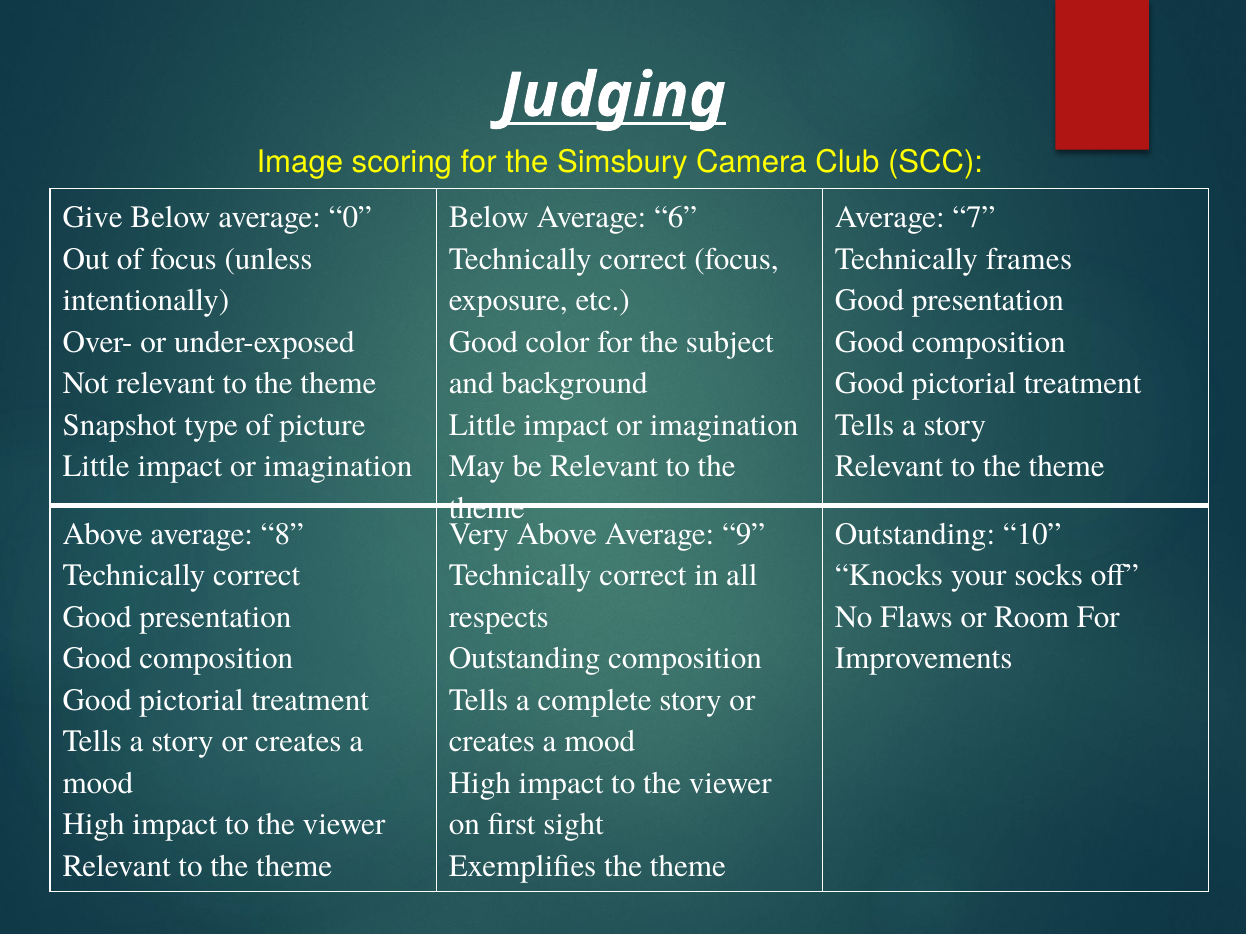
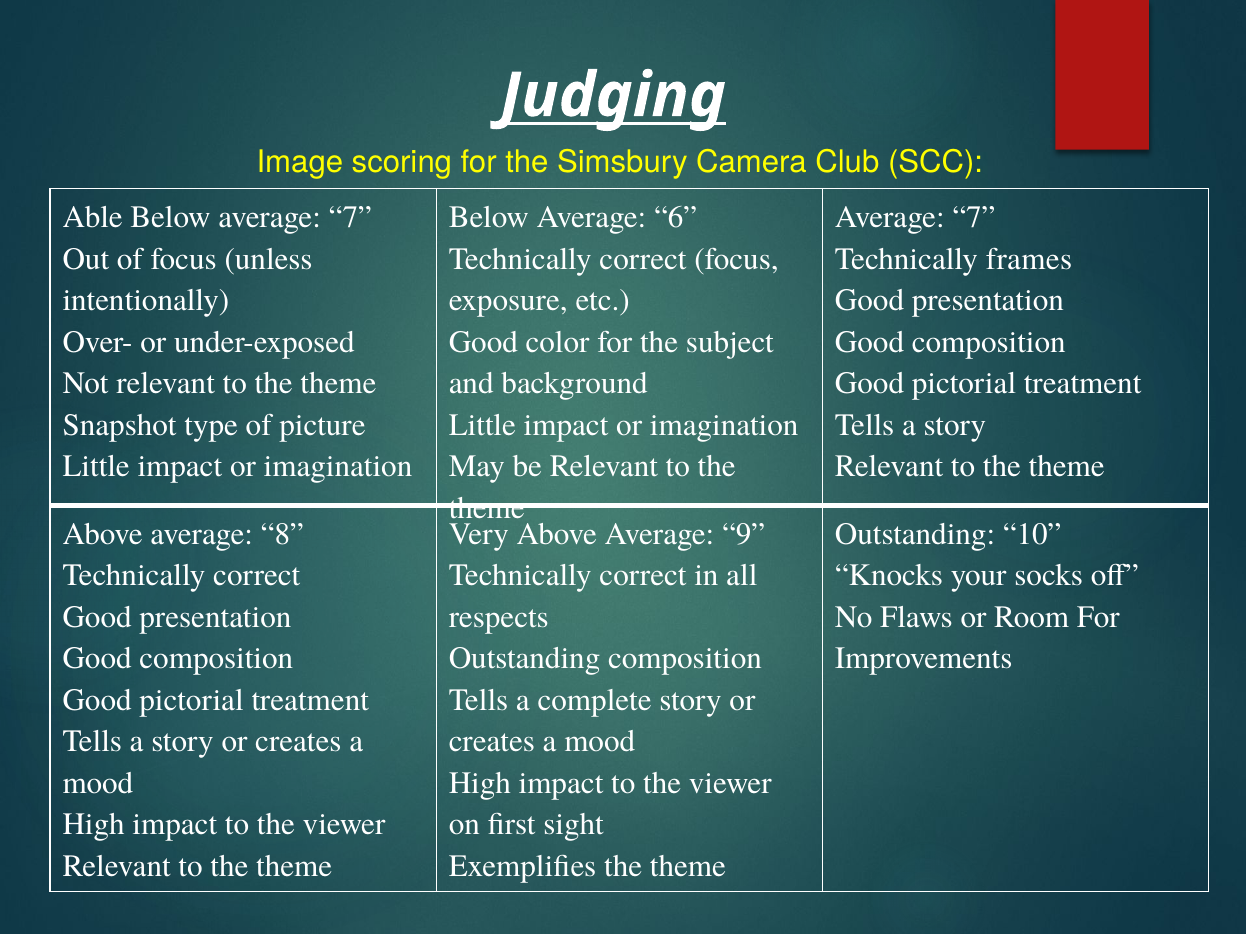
Give: Give -> Able (93, 218)
Below average 0: 0 -> 7 (350, 218)
